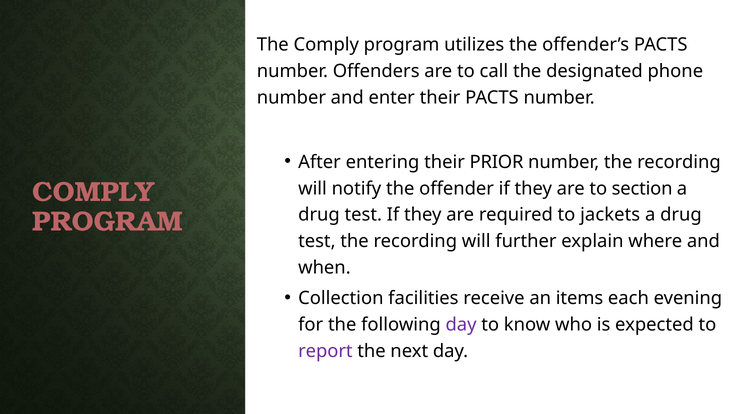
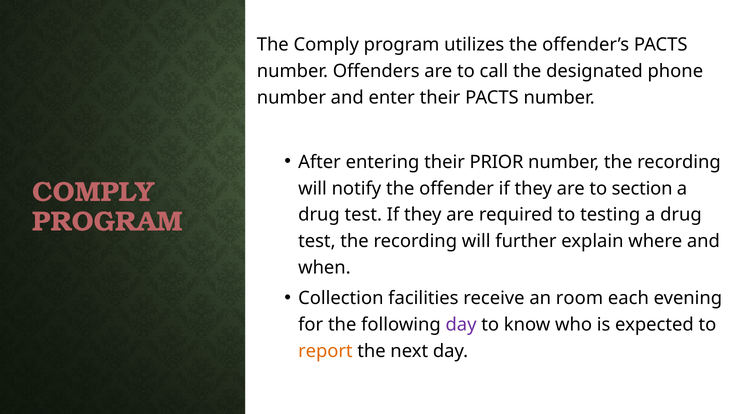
jackets: jackets -> testing (610, 215)
items: items -> room (579, 298)
report colour: purple -> orange (325, 351)
